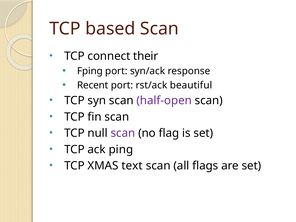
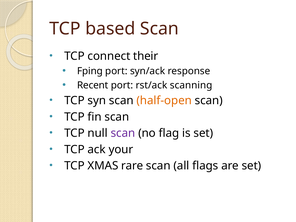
beautiful: beautiful -> scanning (191, 85)
half-open colour: purple -> orange (164, 101)
ping: ping -> your (121, 149)
text: text -> rare (132, 166)
